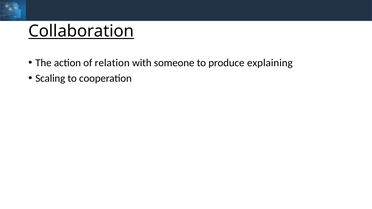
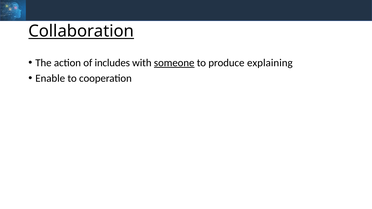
relation: relation -> includes (112, 63)
someone underline: none -> present (174, 63)
Scaling: Scaling -> Enable (50, 78)
